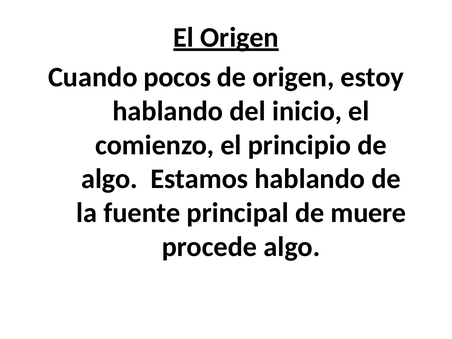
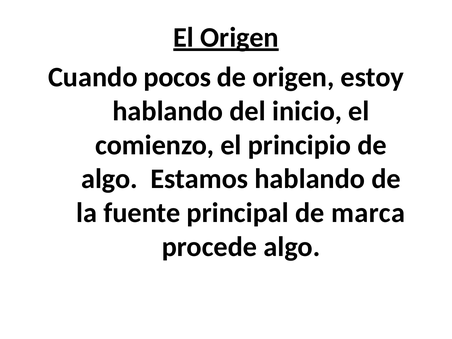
muere: muere -> marca (368, 213)
